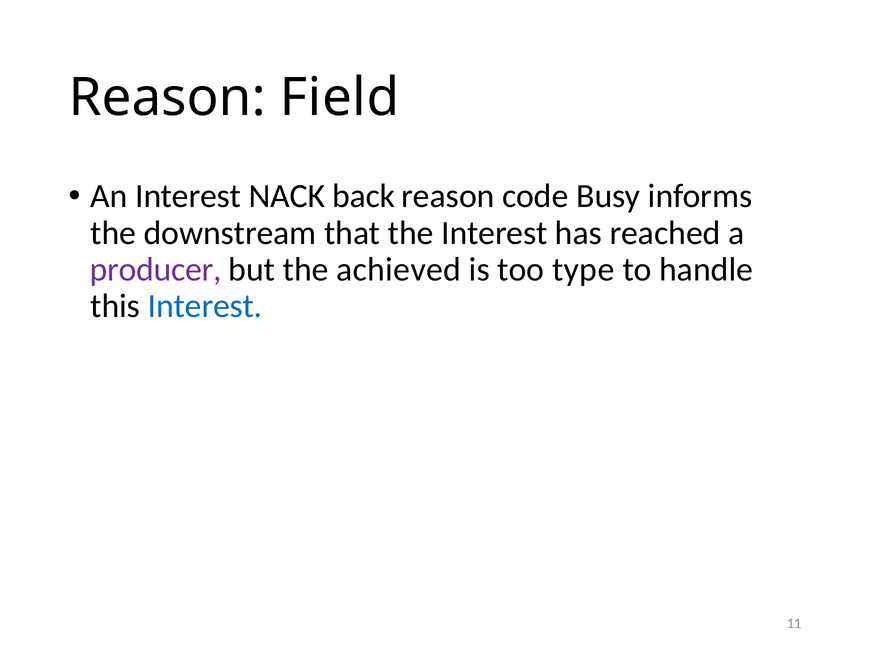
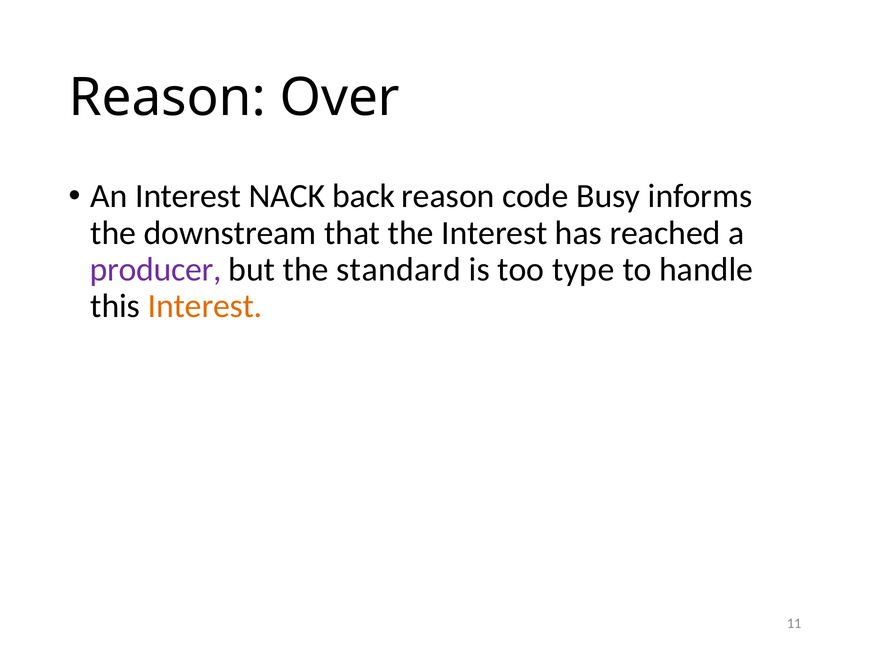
Field: Field -> Over (340, 97)
achieved: achieved -> standard (399, 269)
Interest colour: blue -> orange (205, 306)
